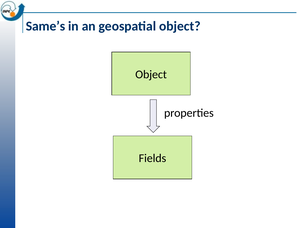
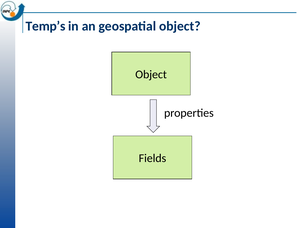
Same’s: Same’s -> Temp’s (46, 26)
